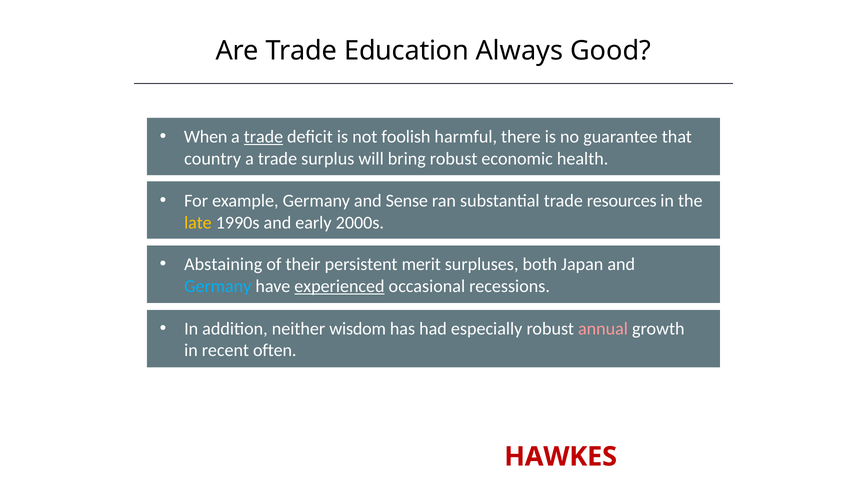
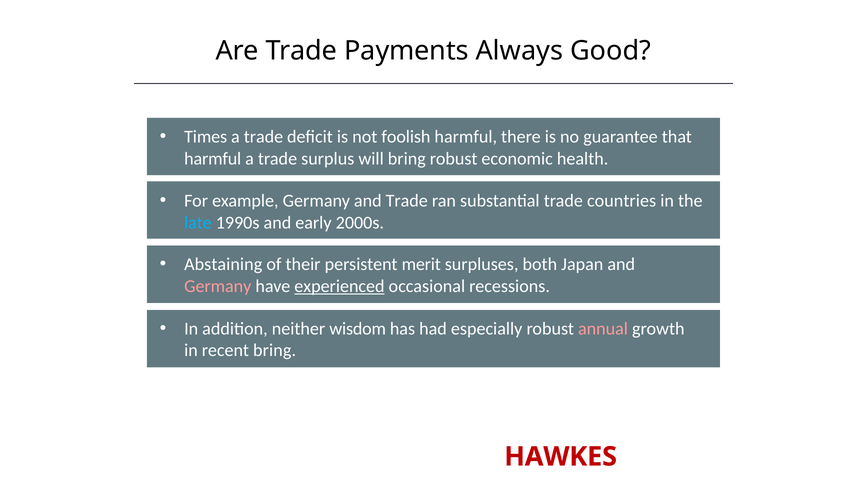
Education: Education -> Payments (406, 51)
When: When -> Times (206, 137)
trade underline: present -> none (263, 137)
country: country -> harmful (213, 159)
and Sense: Sense -> Trade (407, 201)
resources: resources -> countries (622, 201)
late colour: yellow -> light blue (198, 222)
Germany colour: light blue -> pink (218, 286)
recent often: often -> bring (275, 350)
